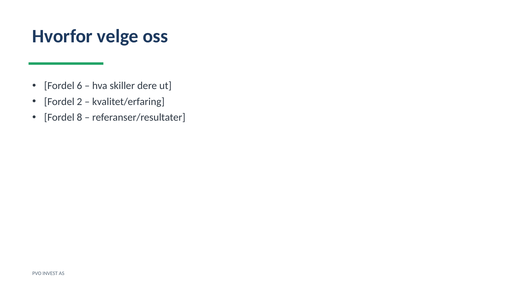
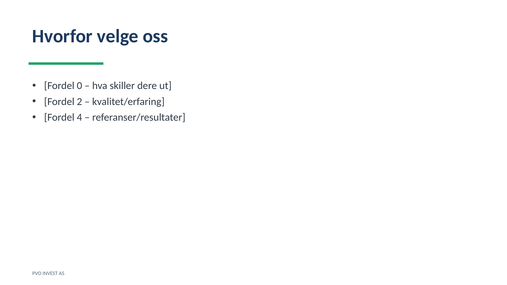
6: 6 -> 0 (80, 86)
8: 8 -> 4 (80, 118)
